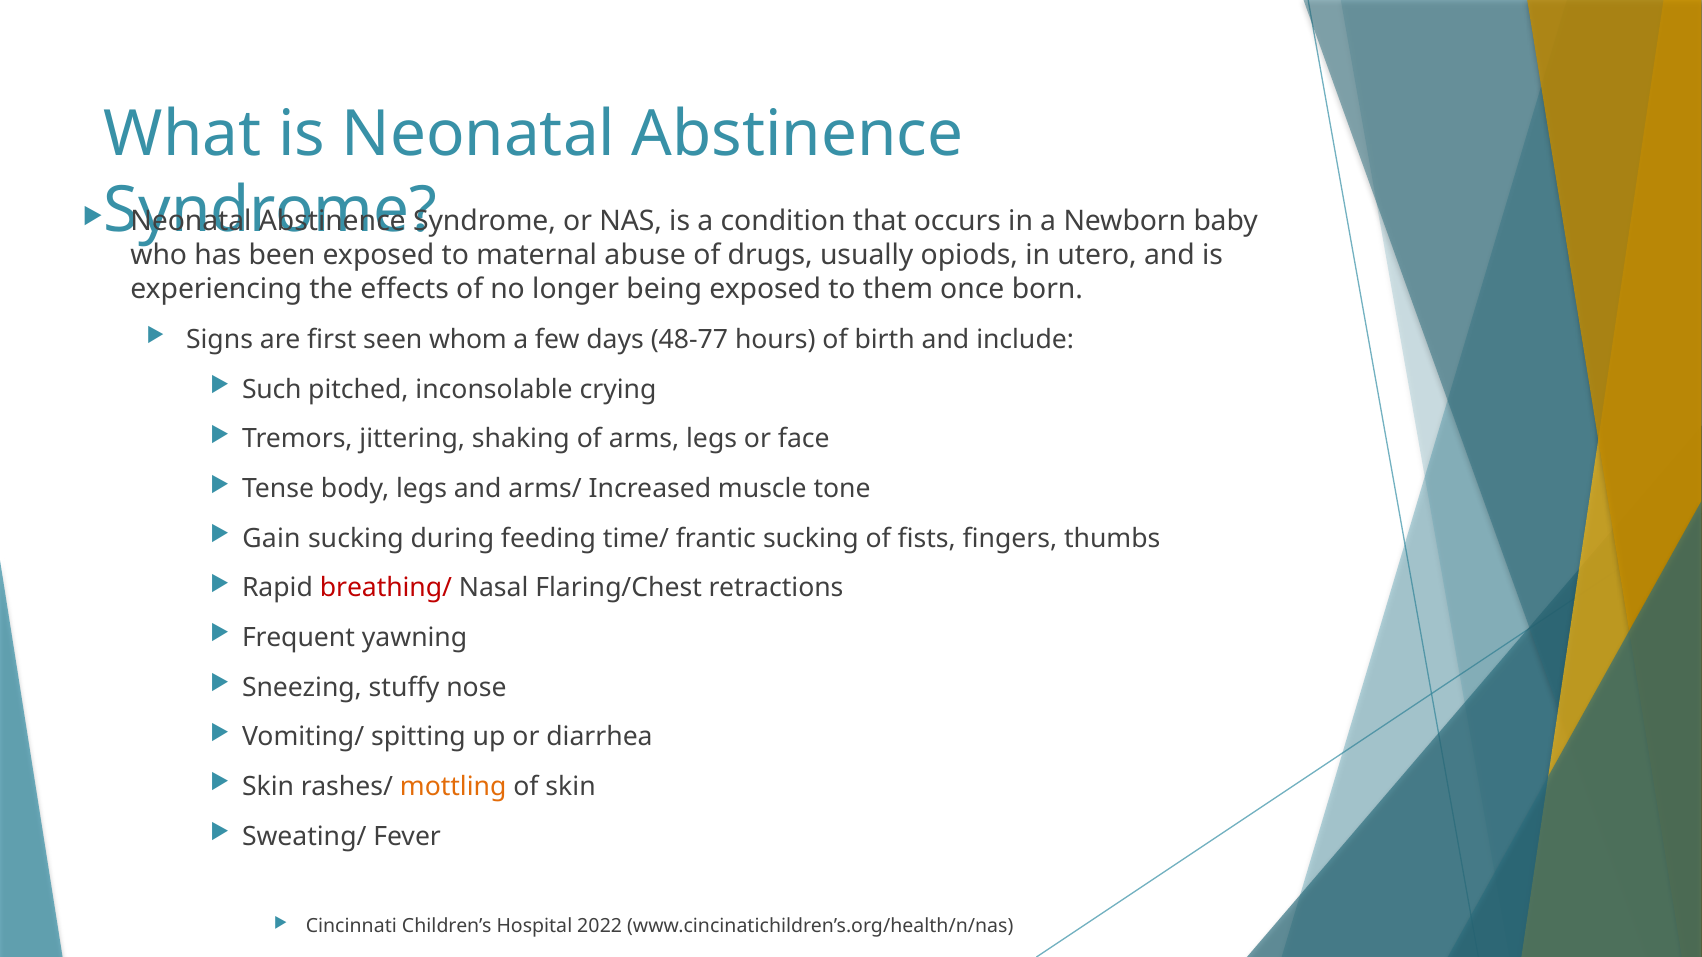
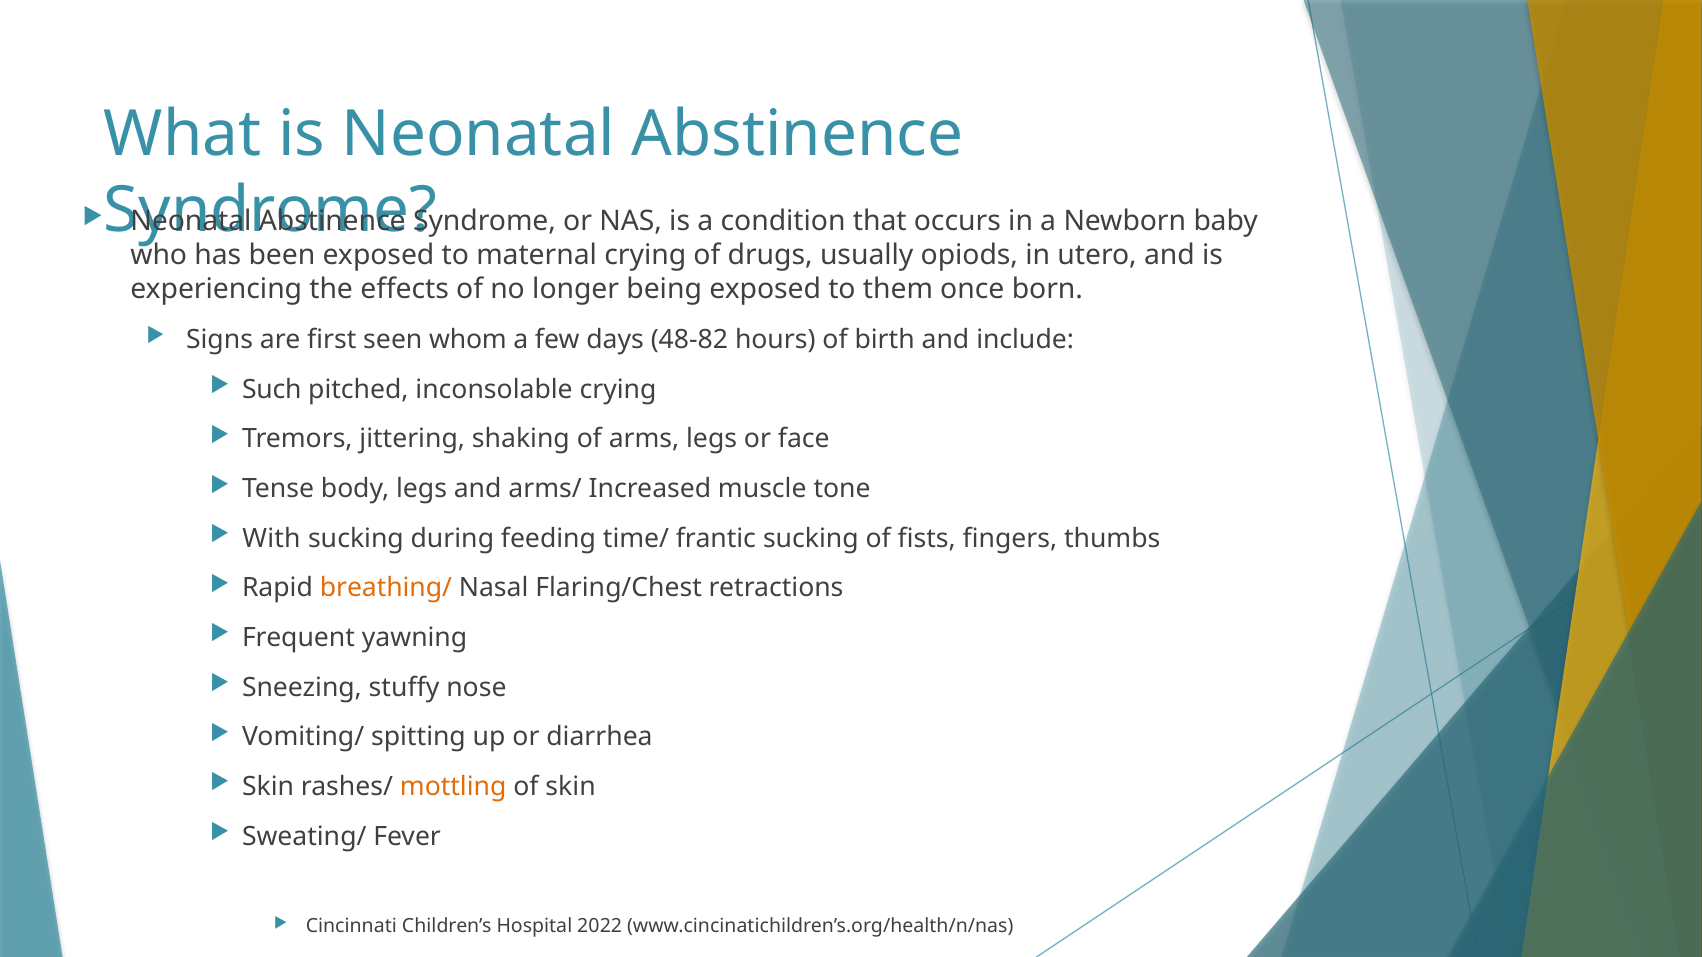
maternal abuse: abuse -> crying (645, 255)
48-77: 48-77 -> 48-82 (689, 340)
Gain: Gain -> With (271, 539)
breathing/ colour: red -> orange (386, 588)
